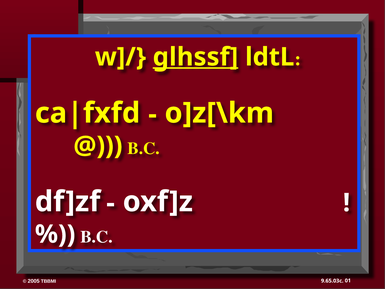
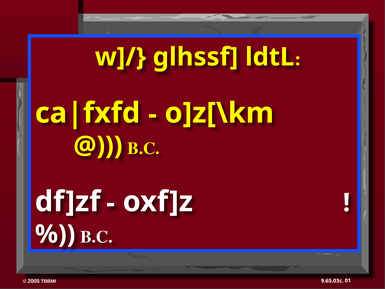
glhssf underline: present -> none (195, 57)
